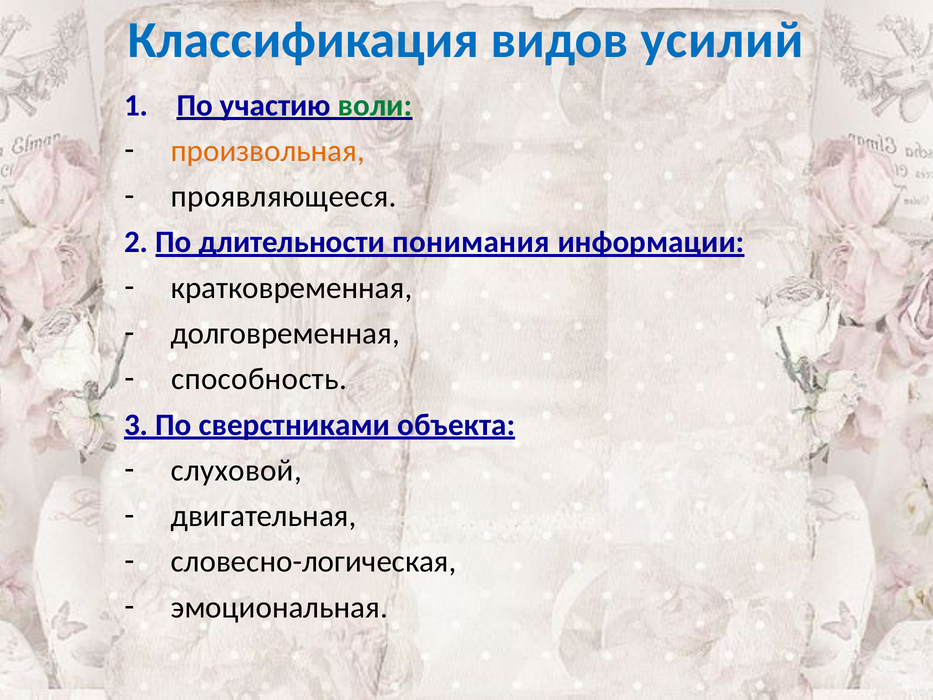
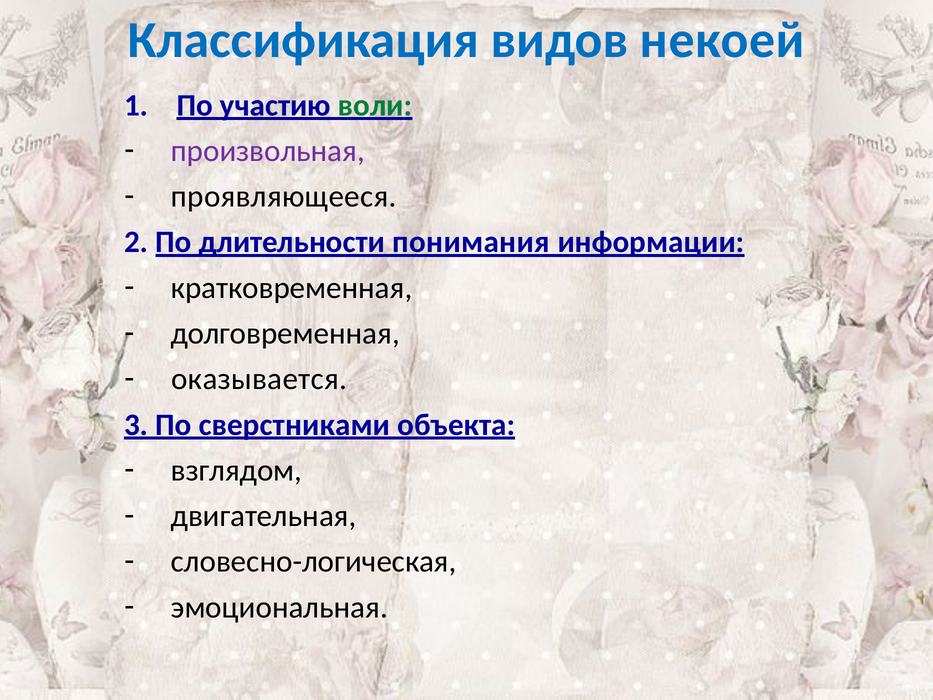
усилий: усилий -> некоей (722, 40)
произвольная colour: orange -> purple (268, 151)
способность: способность -> оказывается (259, 379)
слуховой: слуховой -> взглядом (236, 470)
